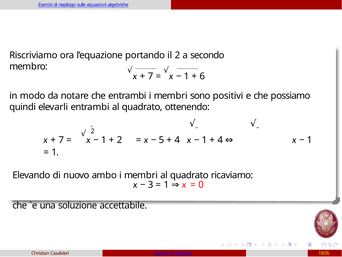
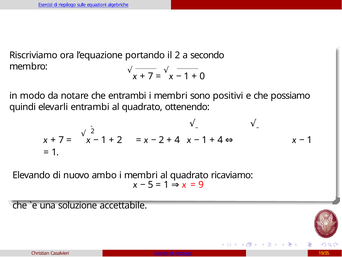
6: 6 -> 0 (202, 76)
5: 5 -> 2 (161, 140)
3: 3 -> 5 (151, 185)
0: 0 -> 9 (201, 185)
